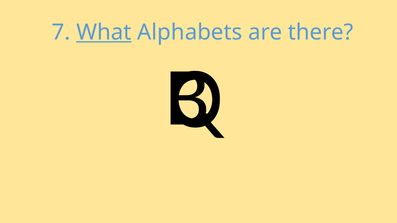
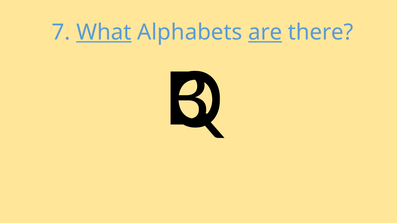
are underline: none -> present (265, 32)
